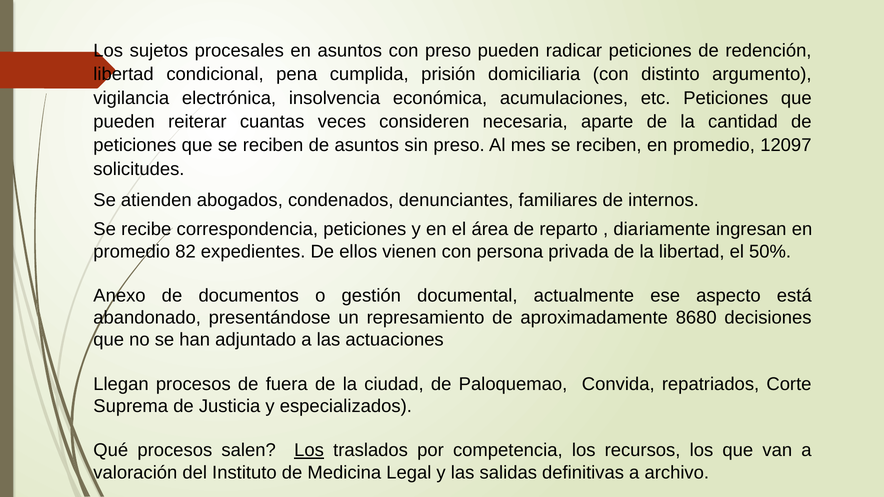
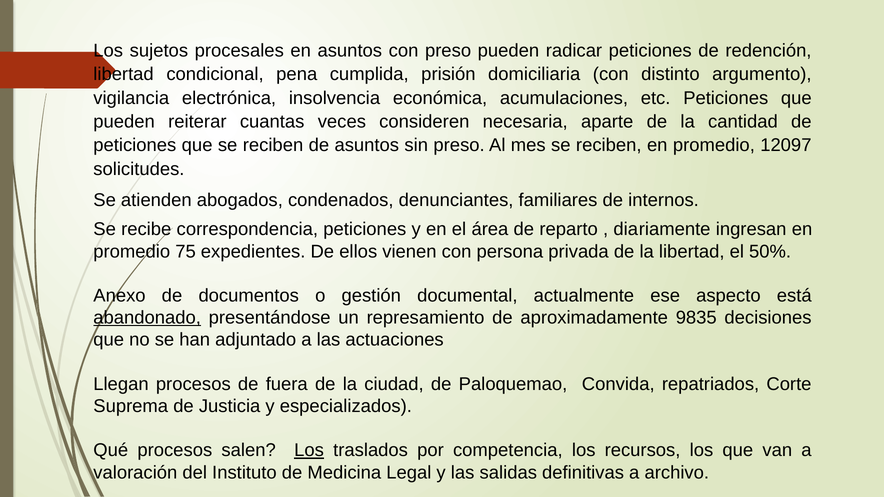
82: 82 -> 75 (186, 252)
abandonado underline: none -> present (147, 318)
8680: 8680 -> 9835 (696, 318)
